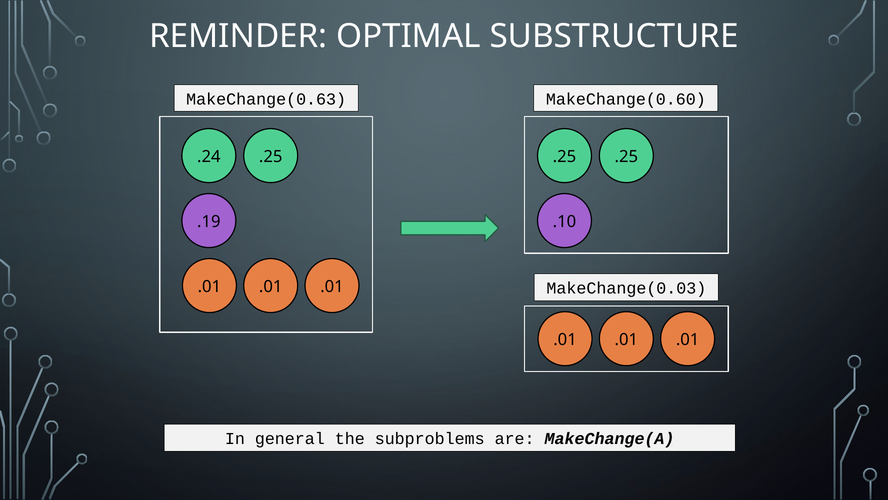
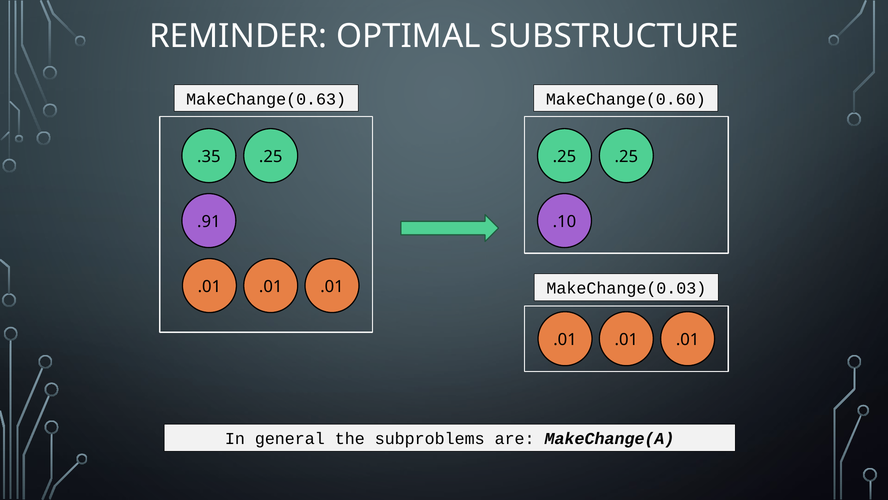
.24: .24 -> .35 (209, 157)
.19: .19 -> .91 (209, 221)
